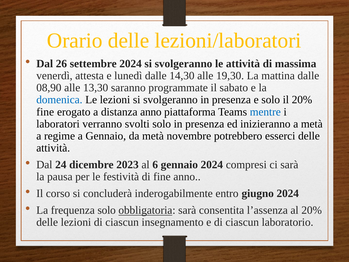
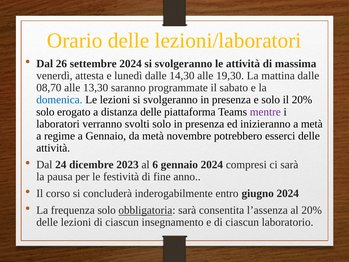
08,90: 08,90 -> 08,70 (49, 88)
fine: fine -> solo (45, 112)
distanza anno: anno -> delle (151, 112)
mentre colour: blue -> purple (265, 112)
